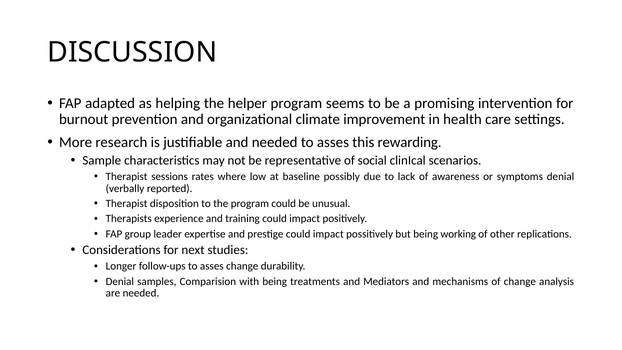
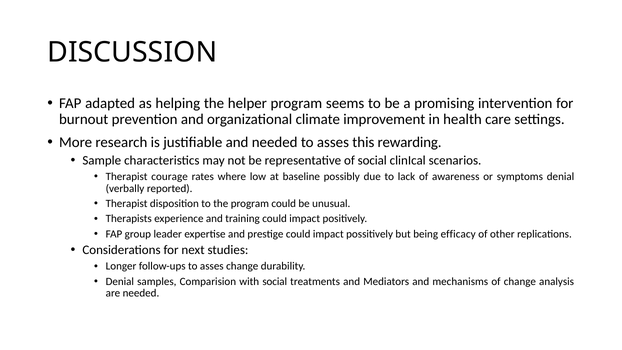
sessions: sessions -> courage (170, 177)
working: working -> efficacy (458, 234)
with being: being -> social (275, 281)
